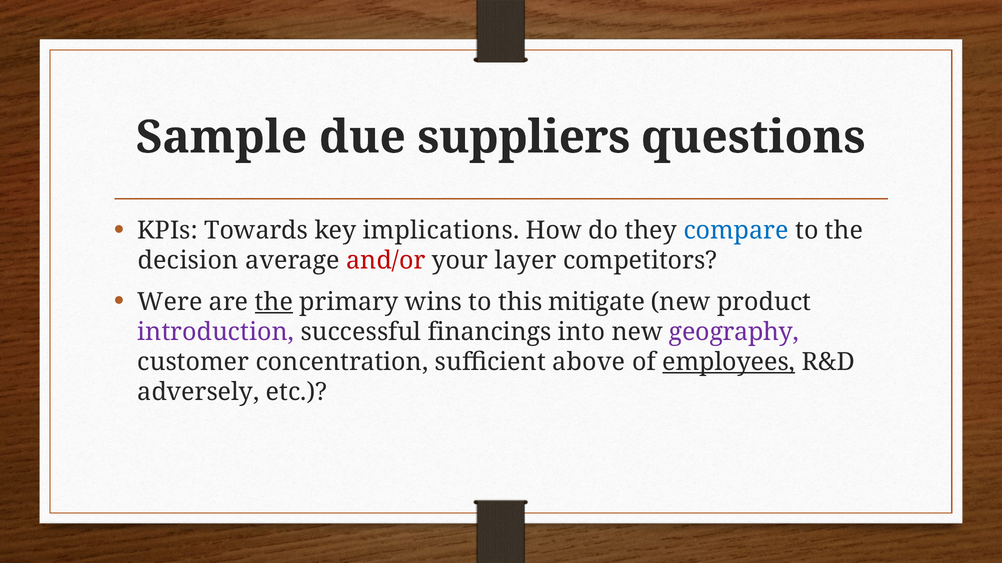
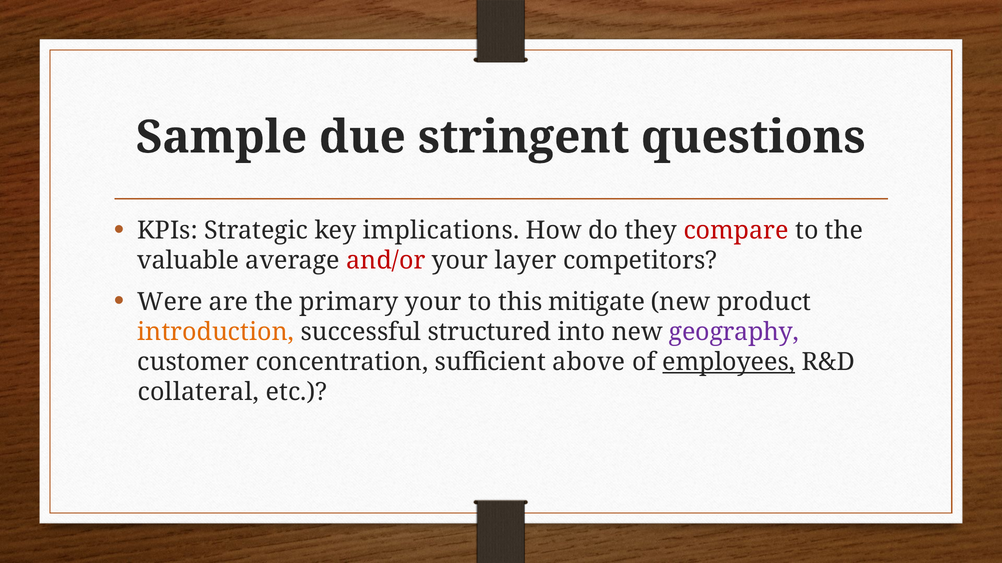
suppliers: suppliers -> stringent (524, 137)
Towards: Towards -> Strategic (256, 231)
compare colour: blue -> red (736, 231)
decision: decision -> valuable (188, 261)
the underline: present -> none (274, 302)
primary wins: wins -> your (433, 302)
introduction colour: purple -> orange (216, 332)
financings: financings -> structured (490, 332)
adversely: adversely -> collateral (198, 392)
